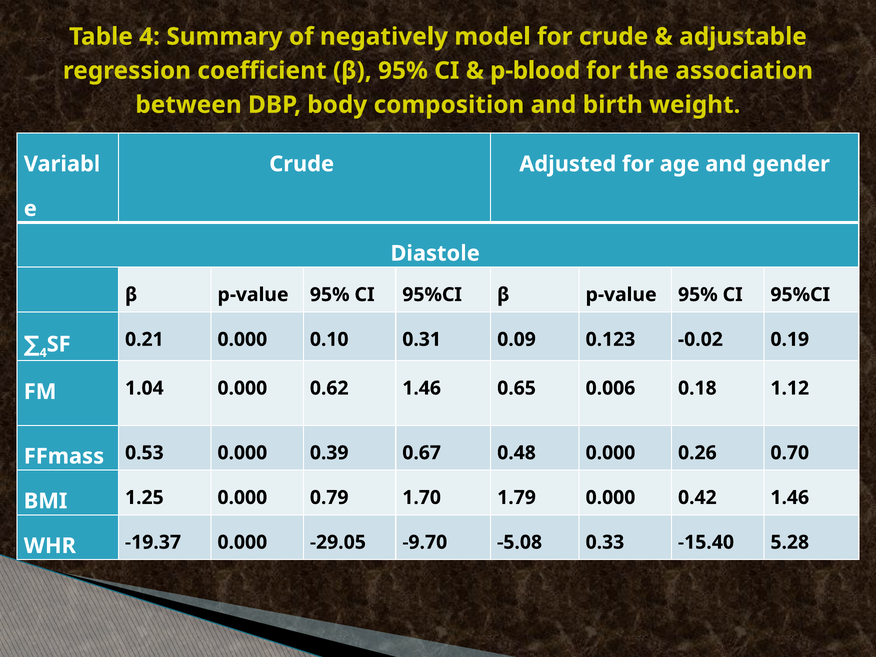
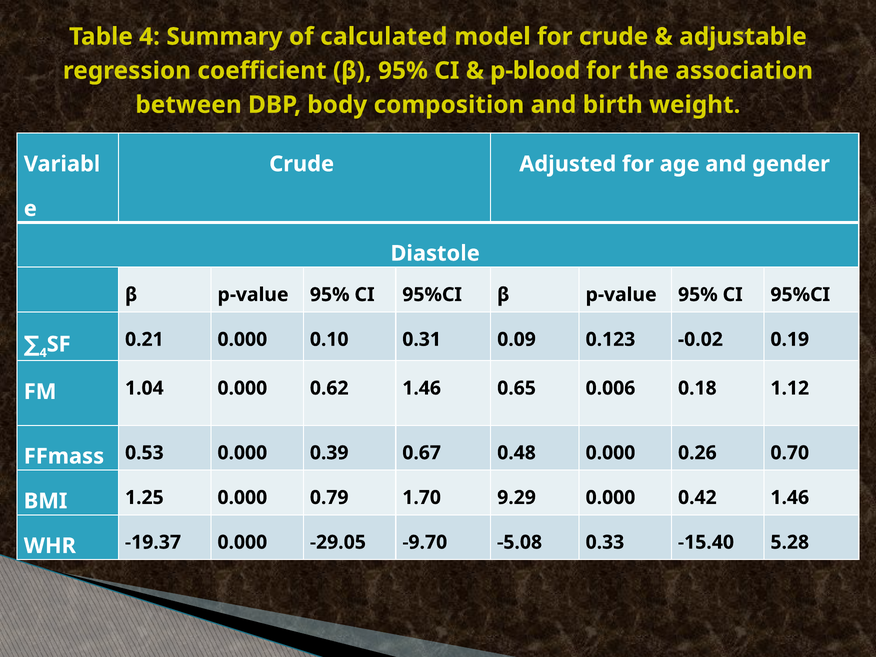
negatively: negatively -> calculated (384, 37)
1.79: 1.79 -> 9.29 (517, 498)
